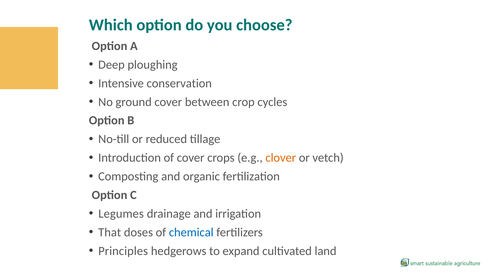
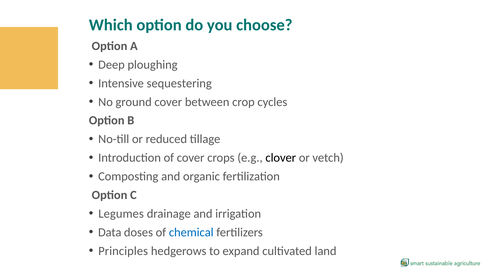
conservation: conservation -> sequestering (179, 83)
clover colour: orange -> black (281, 158)
That: That -> Data (110, 232)
